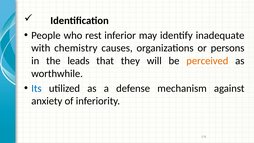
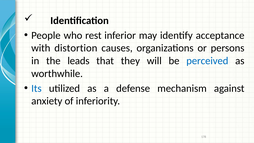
inadequate: inadequate -> acceptance (220, 35)
chemistry: chemistry -> distortion (76, 48)
perceived colour: orange -> blue (207, 61)
